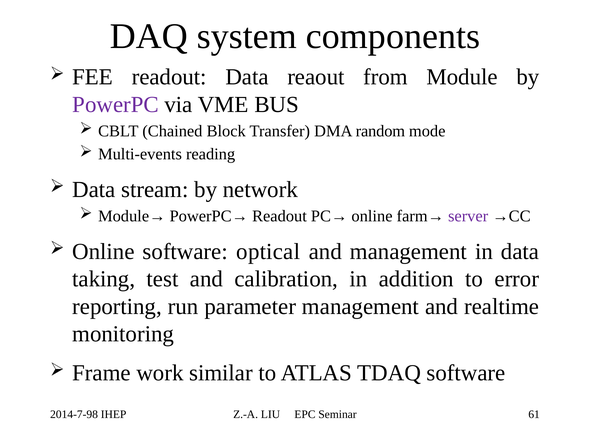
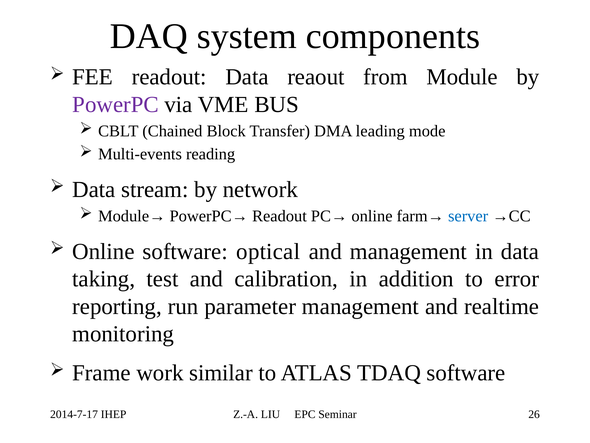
random: random -> leading (380, 131)
server colour: purple -> blue (468, 216)
2014-7-98: 2014-7-98 -> 2014-7-17 (74, 414)
61: 61 -> 26 (534, 414)
